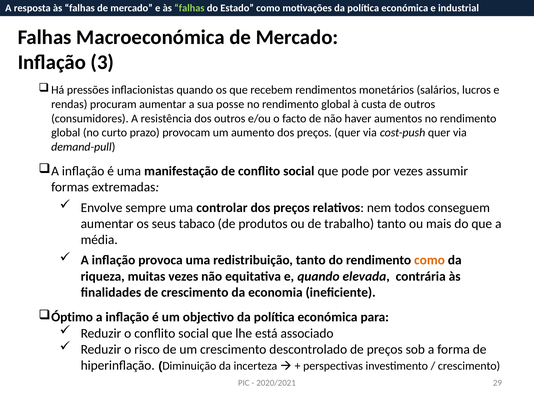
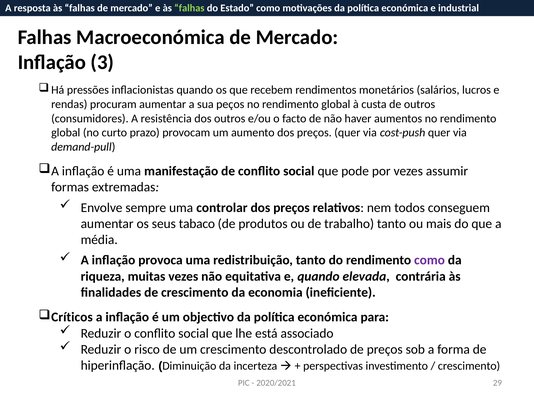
posse: posse -> peços (230, 104)
como colour: orange -> purple (429, 260)
Óptimo: Óptimo -> Críticos (72, 317)
